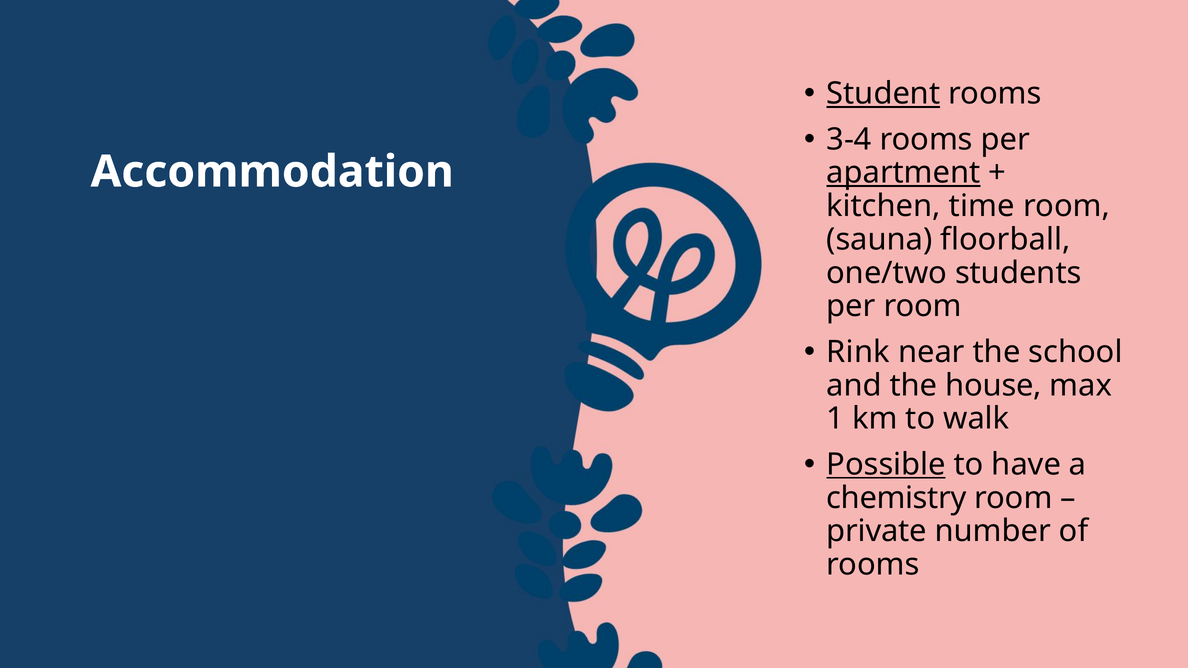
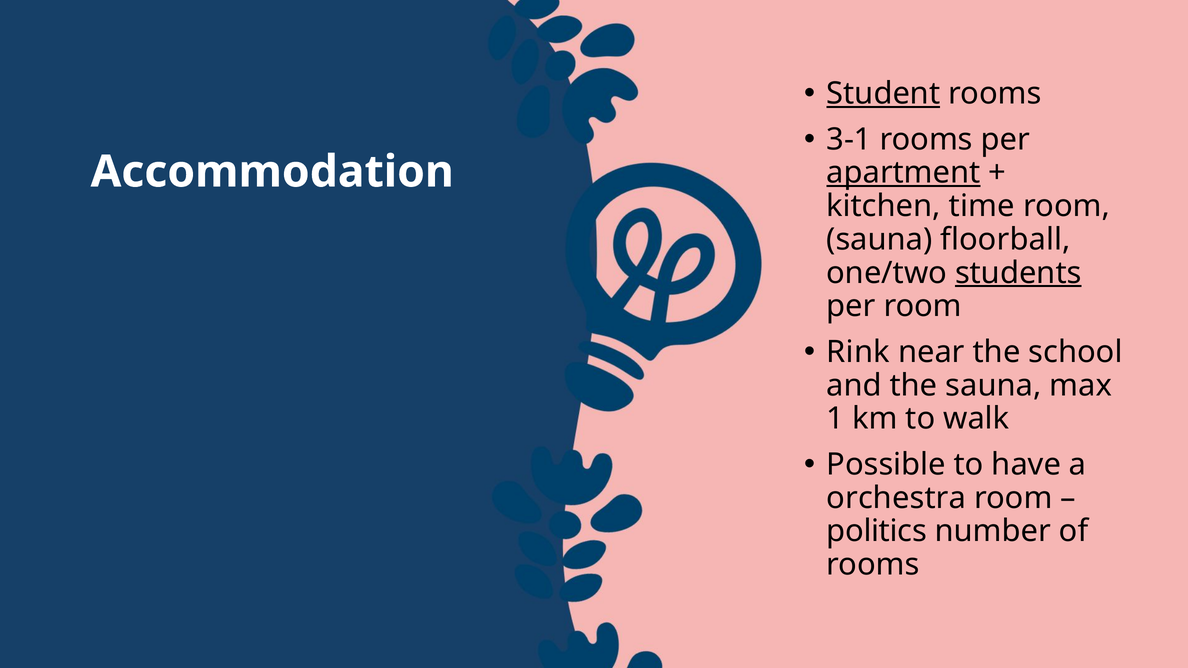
3-4: 3-4 -> 3-1 (849, 139)
students underline: none -> present (1018, 273)
the house: house -> sauna (993, 386)
Possible underline: present -> none (886, 465)
chemistry: chemistry -> orchestra (896, 498)
private: private -> politics (877, 531)
